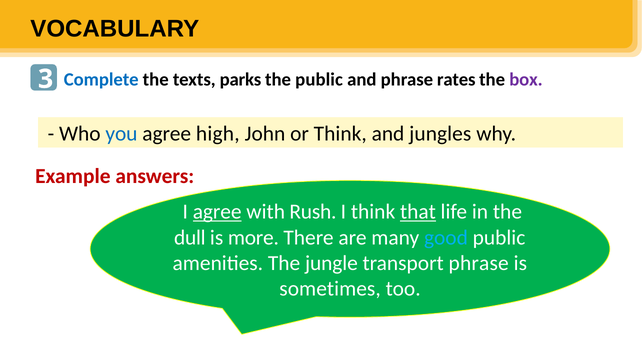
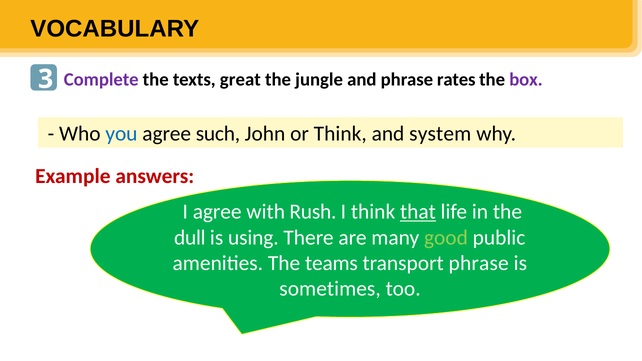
Complete colour: blue -> purple (101, 79)
parks: parks -> great (240, 79)
the public: public -> jungle (319, 79)
high: high -> such (218, 134)
jungles: jungles -> system (440, 134)
agree underline: present -> none (217, 212)
more: more -> using (253, 238)
good colour: light blue -> light green (446, 238)
jungle: jungle -> teams (331, 263)
